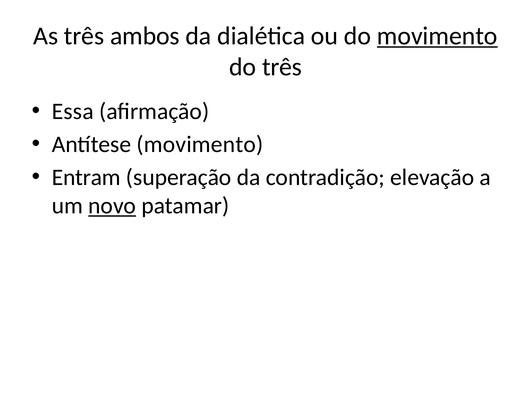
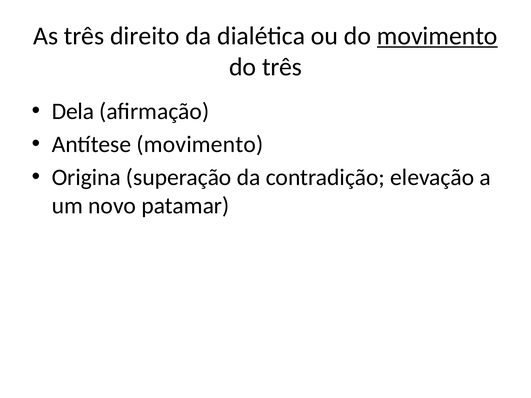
ambos: ambos -> direito (145, 36)
Essa: Essa -> Dela (73, 111)
Entram: Entram -> Origina (86, 178)
novo underline: present -> none (112, 206)
